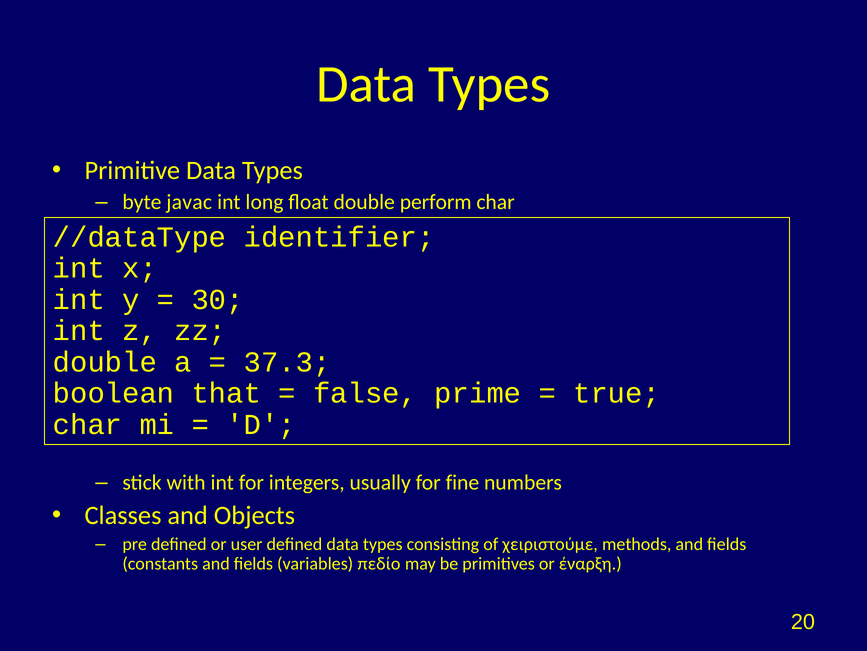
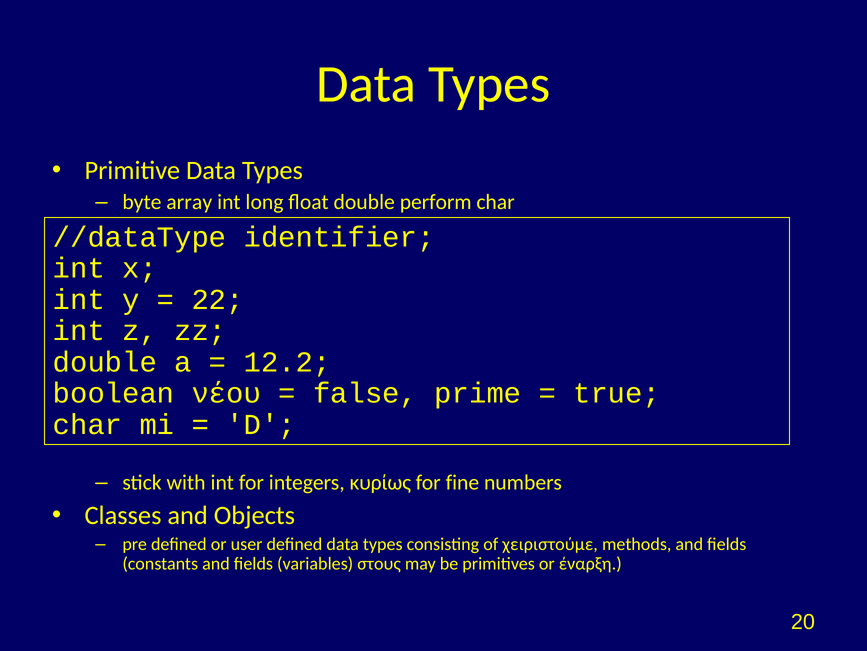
javac: javac -> array (189, 202)
30: 30 -> 22 (218, 299)
37.3: 37.3 -> 12.2 (287, 362)
that: that -> νέου (226, 393)
usually: usually -> κυρίως (380, 482)
πεδίο: πεδίο -> στους (379, 563)
